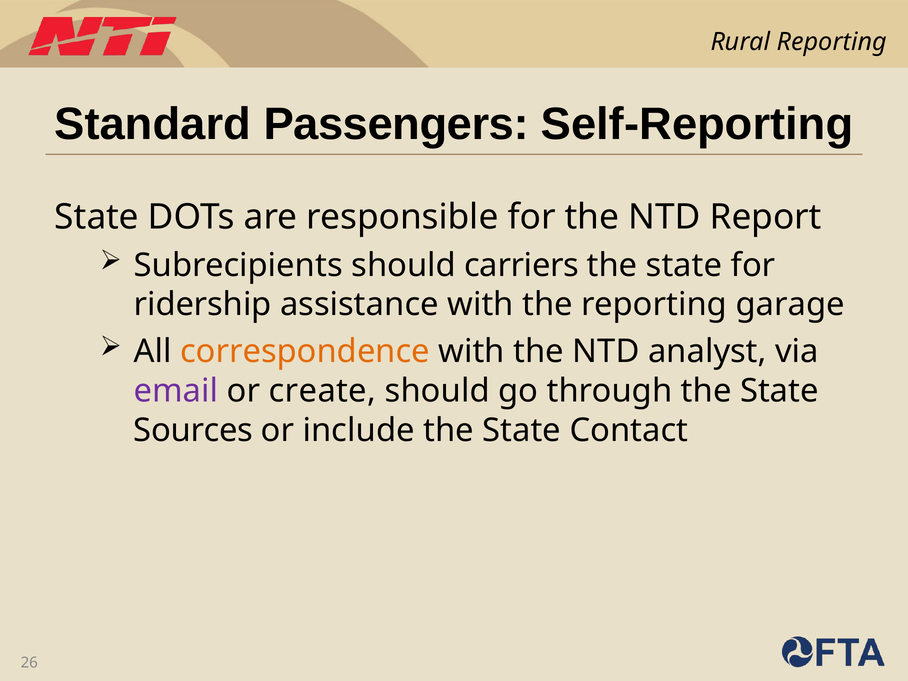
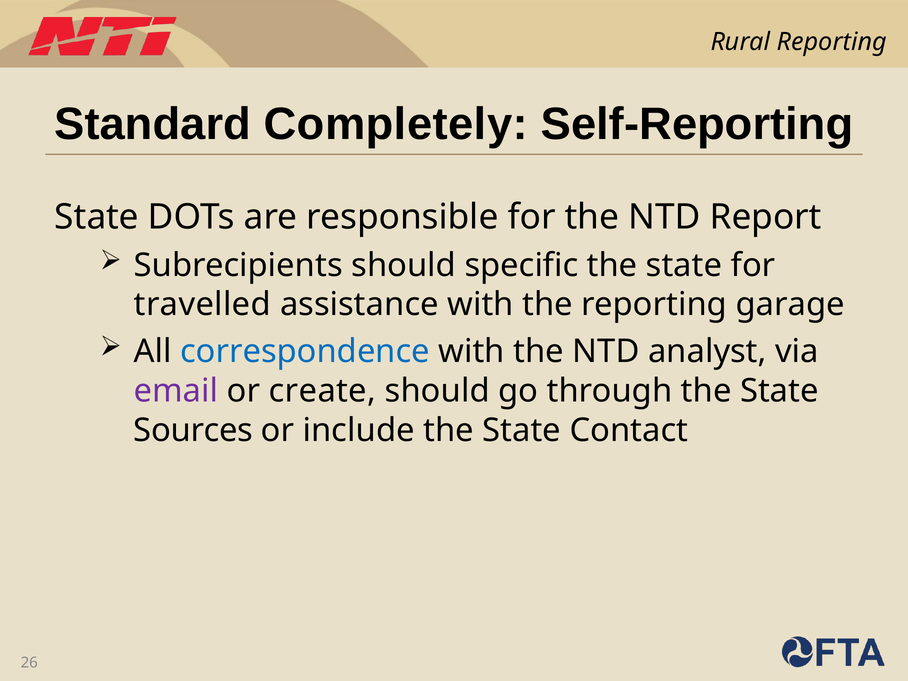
Passengers: Passengers -> Completely (396, 124)
carriers: carriers -> specific (521, 265)
ridership: ridership -> travelled (202, 305)
correspondence colour: orange -> blue (305, 352)
